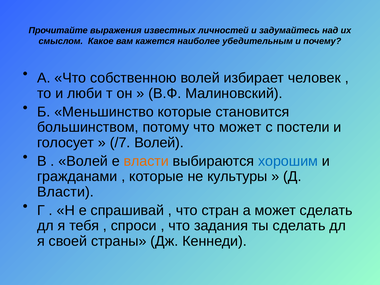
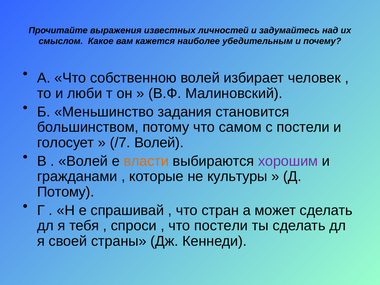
Меньшинство которые: которые -> задания (185, 112)
что может: может -> самом (240, 127)
хорошим colour: blue -> purple (288, 161)
Власти: Власти -> Потому (66, 192)
что задания: задания -> постели (221, 226)
